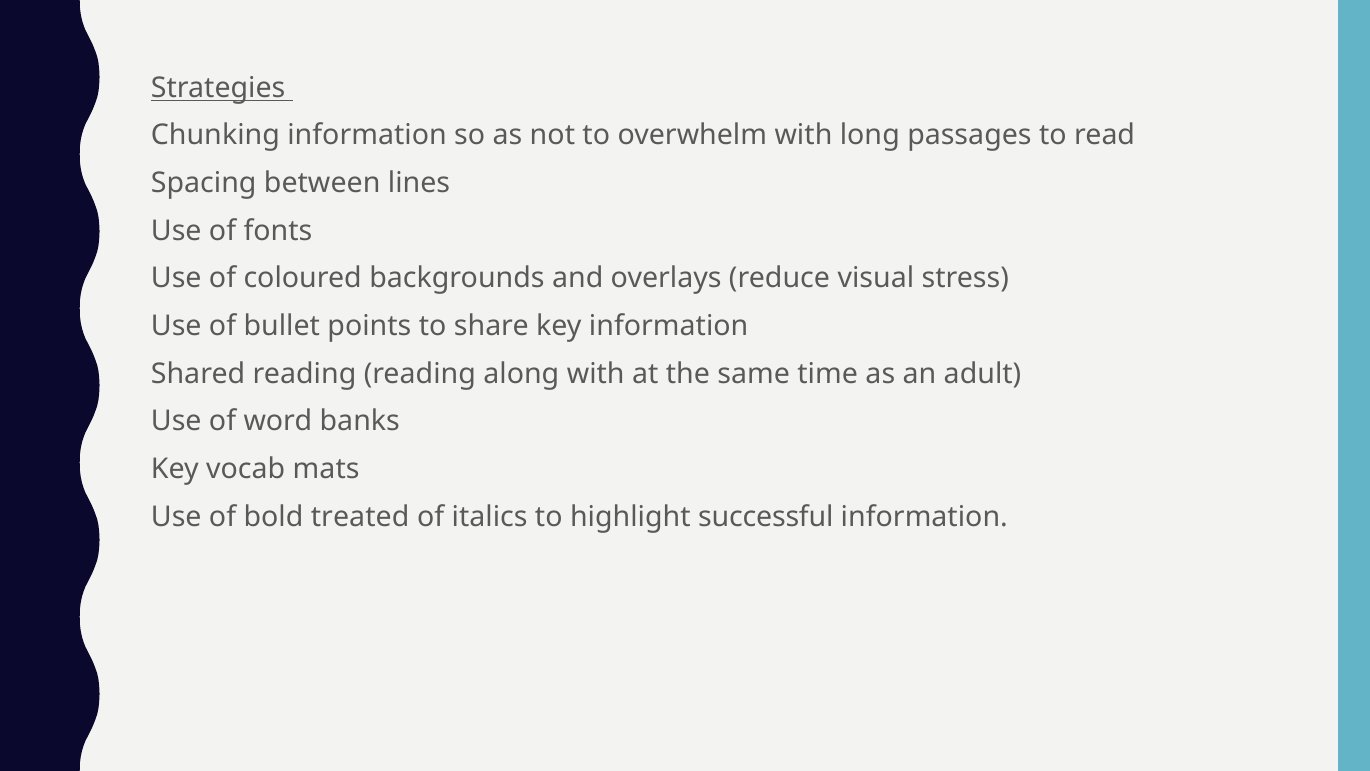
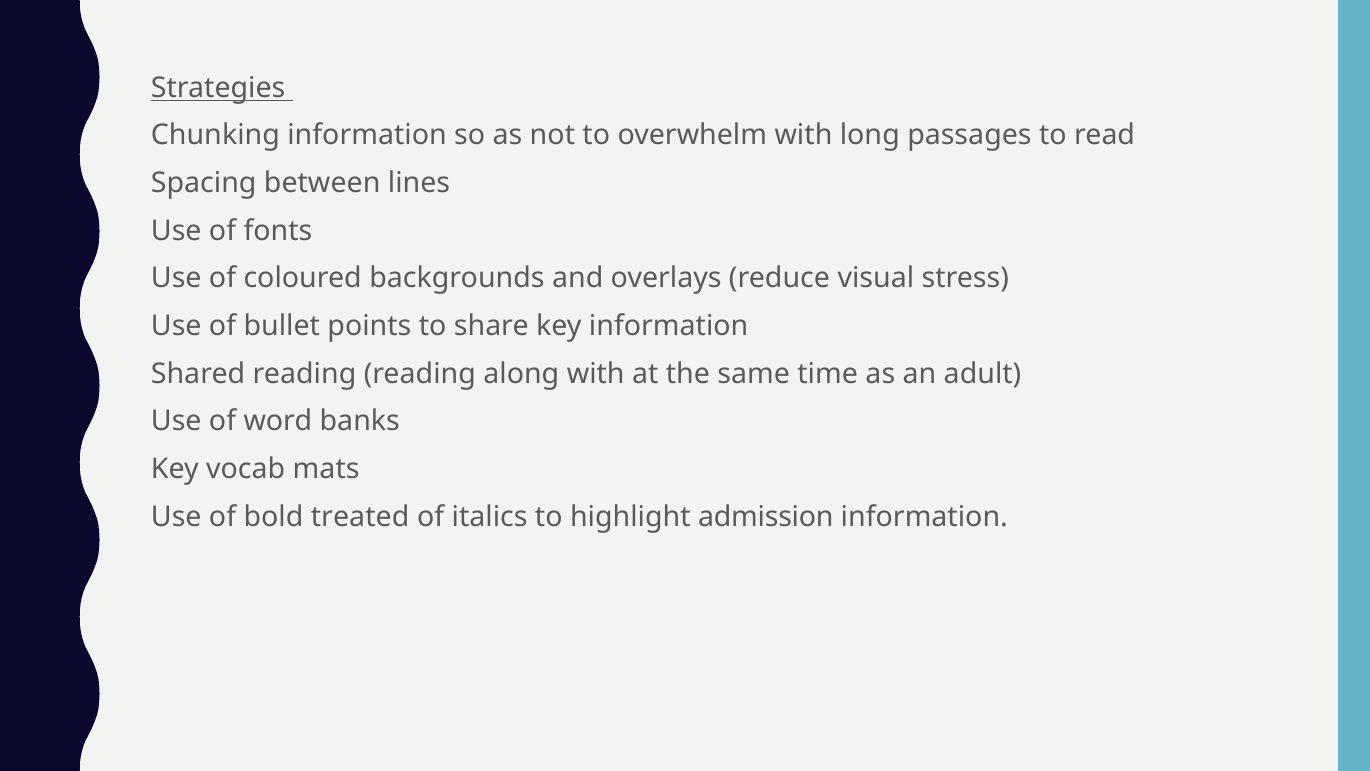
successful: successful -> admission (766, 516)
